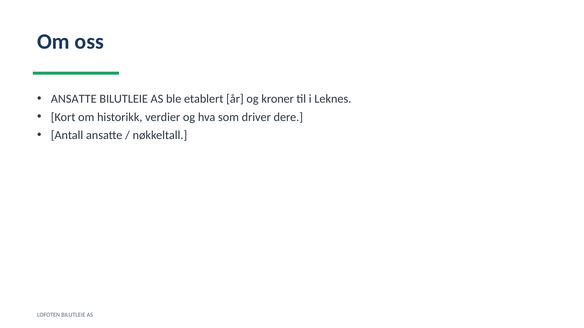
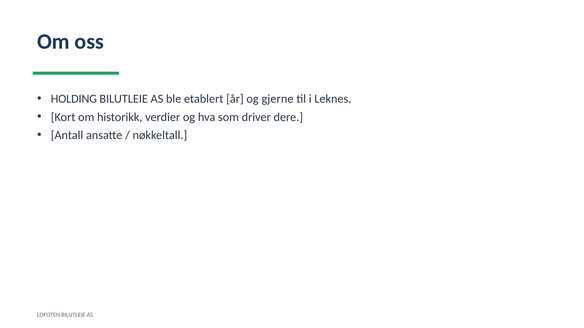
ANSATTE: ANSATTE -> HOLDING (74, 99)
kroner: kroner -> gjerne (278, 99)
